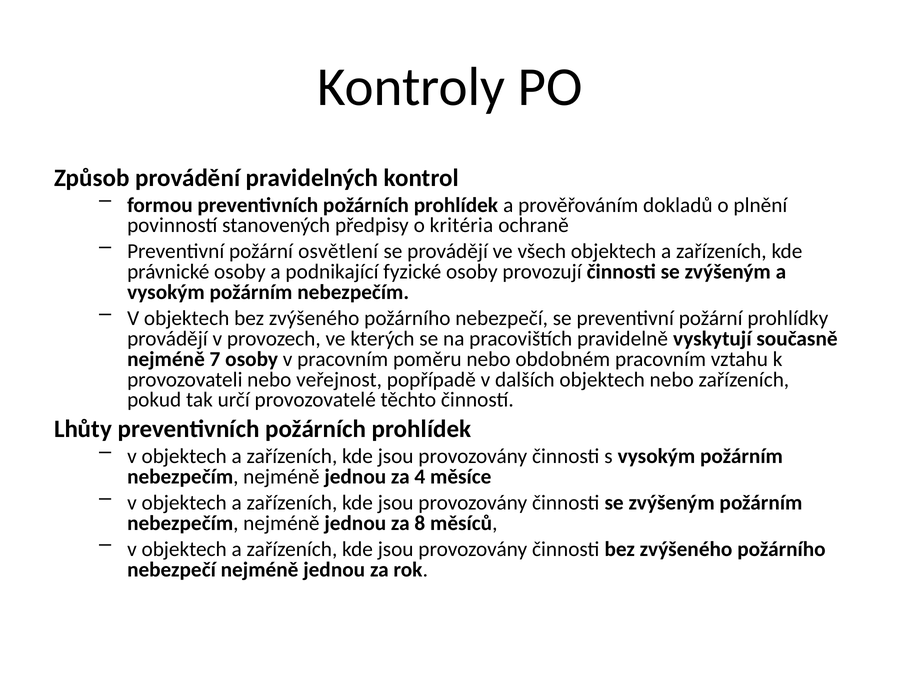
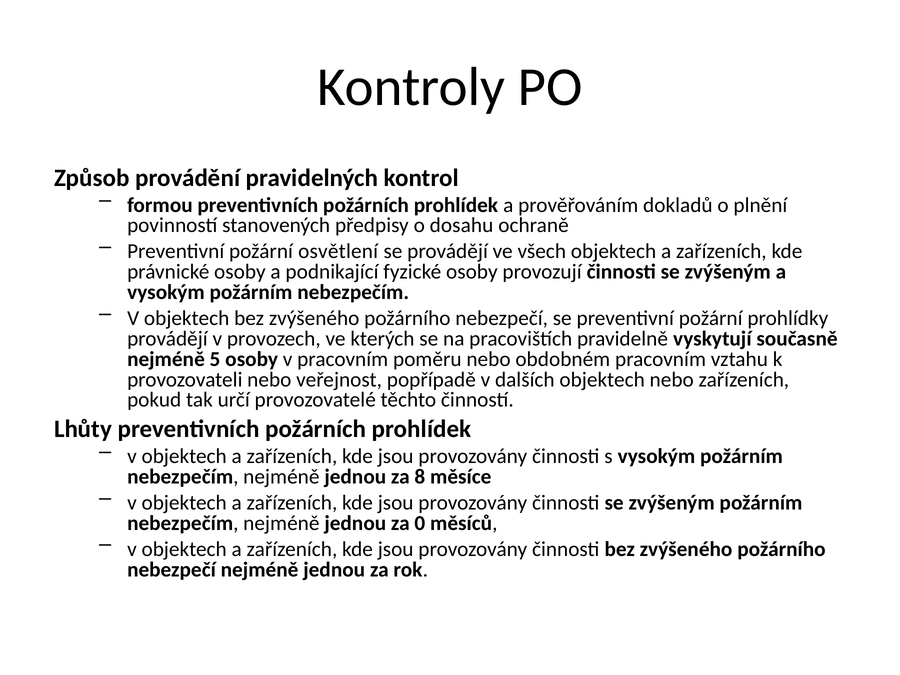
kritéria: kritéria -> dosahu (462, 225)
7: 7 -> 5 (215, 359)
4: 4 -> 8 (420, 477)
8: 8 -> 0 (420, 523)
